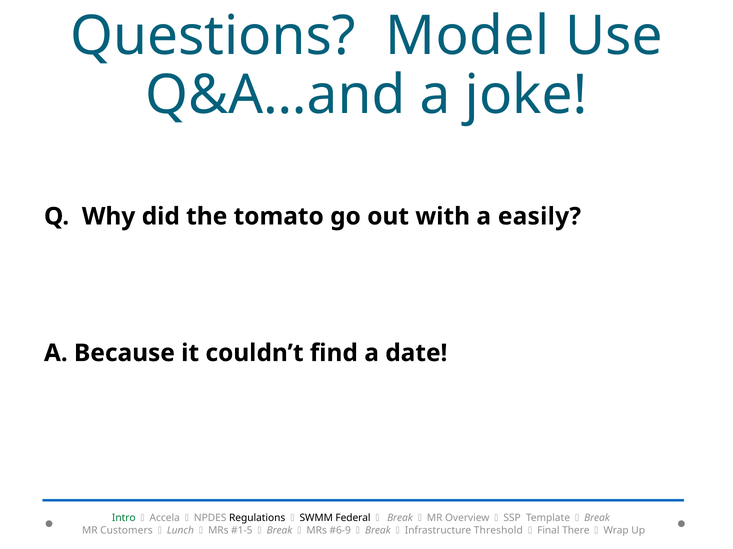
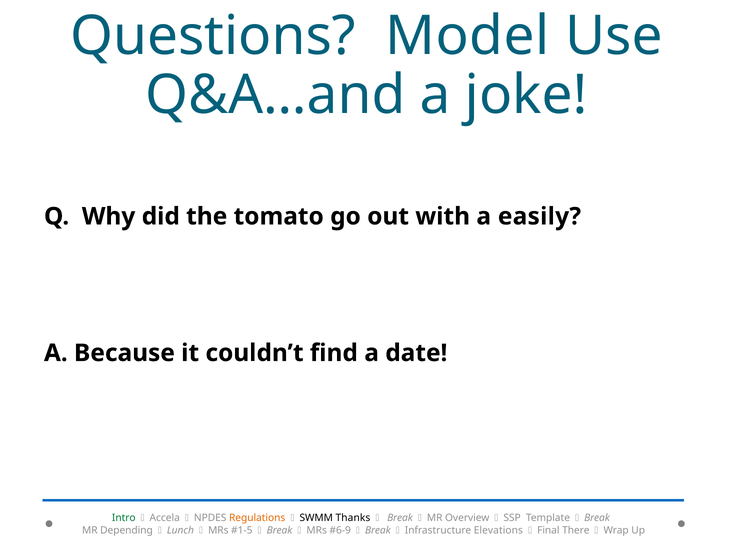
Regulations colour: black -> orange (257, 519)
Federal: Federal -> Thanks (353, 519)
Customers: Customers -> Depending (126, 531)
Threshold: Threshold -> Elevations (498, 531)
